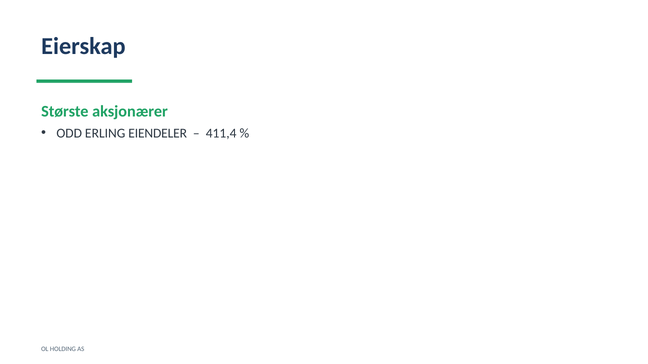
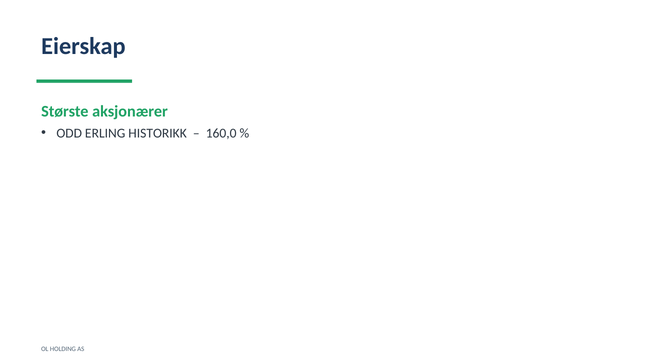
EIENDELER: EIENDELER -> HISTORIKK (158, 133)
411,4: 411,4 -> 160,0 (221, 133)
